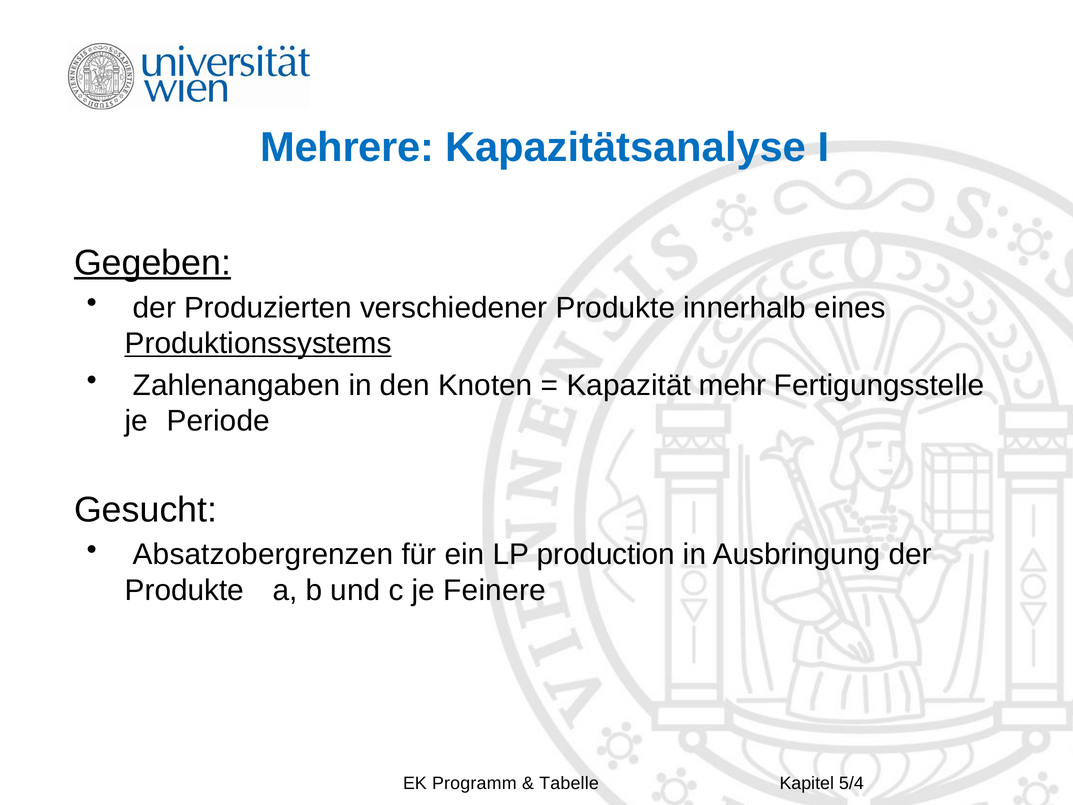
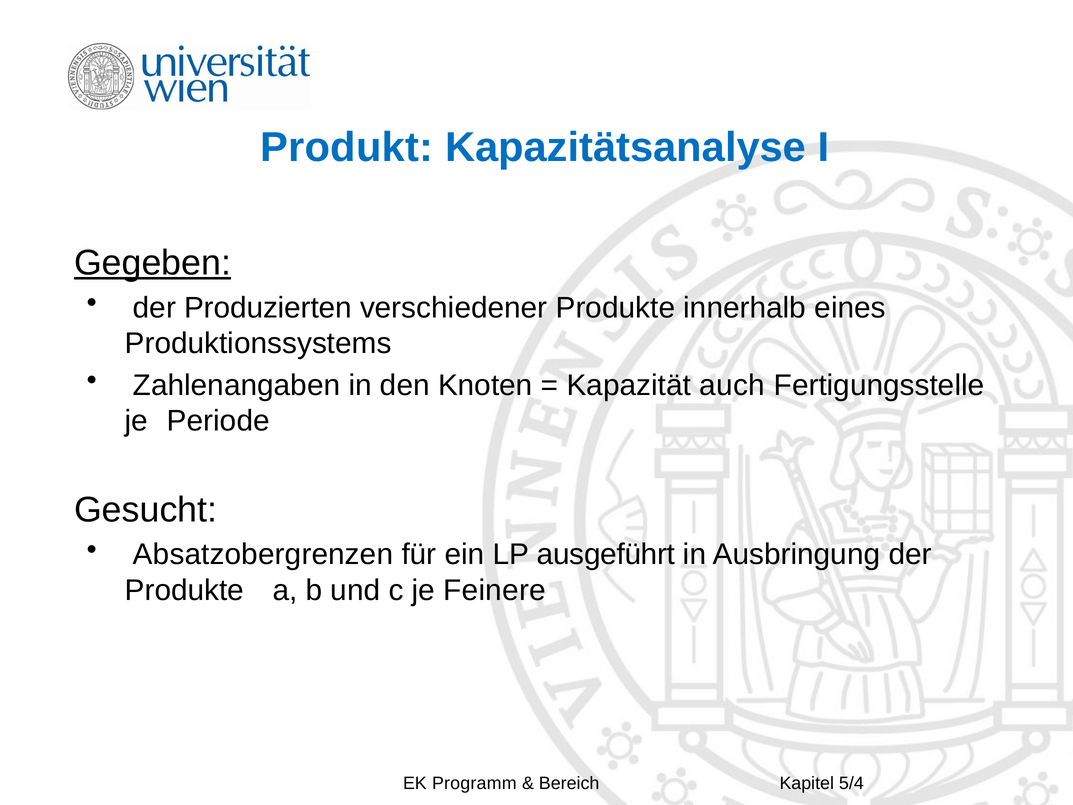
Mehrere: Mehrere -> Produkt (347, 147)
Produktionssystems underline: present -> none (258, 343)
mehr: mehr -> auch (732, 385)
production: production -> ausgeführt (606, 554)
Tabelle: Tabelle -> Bereich (569, 783)
